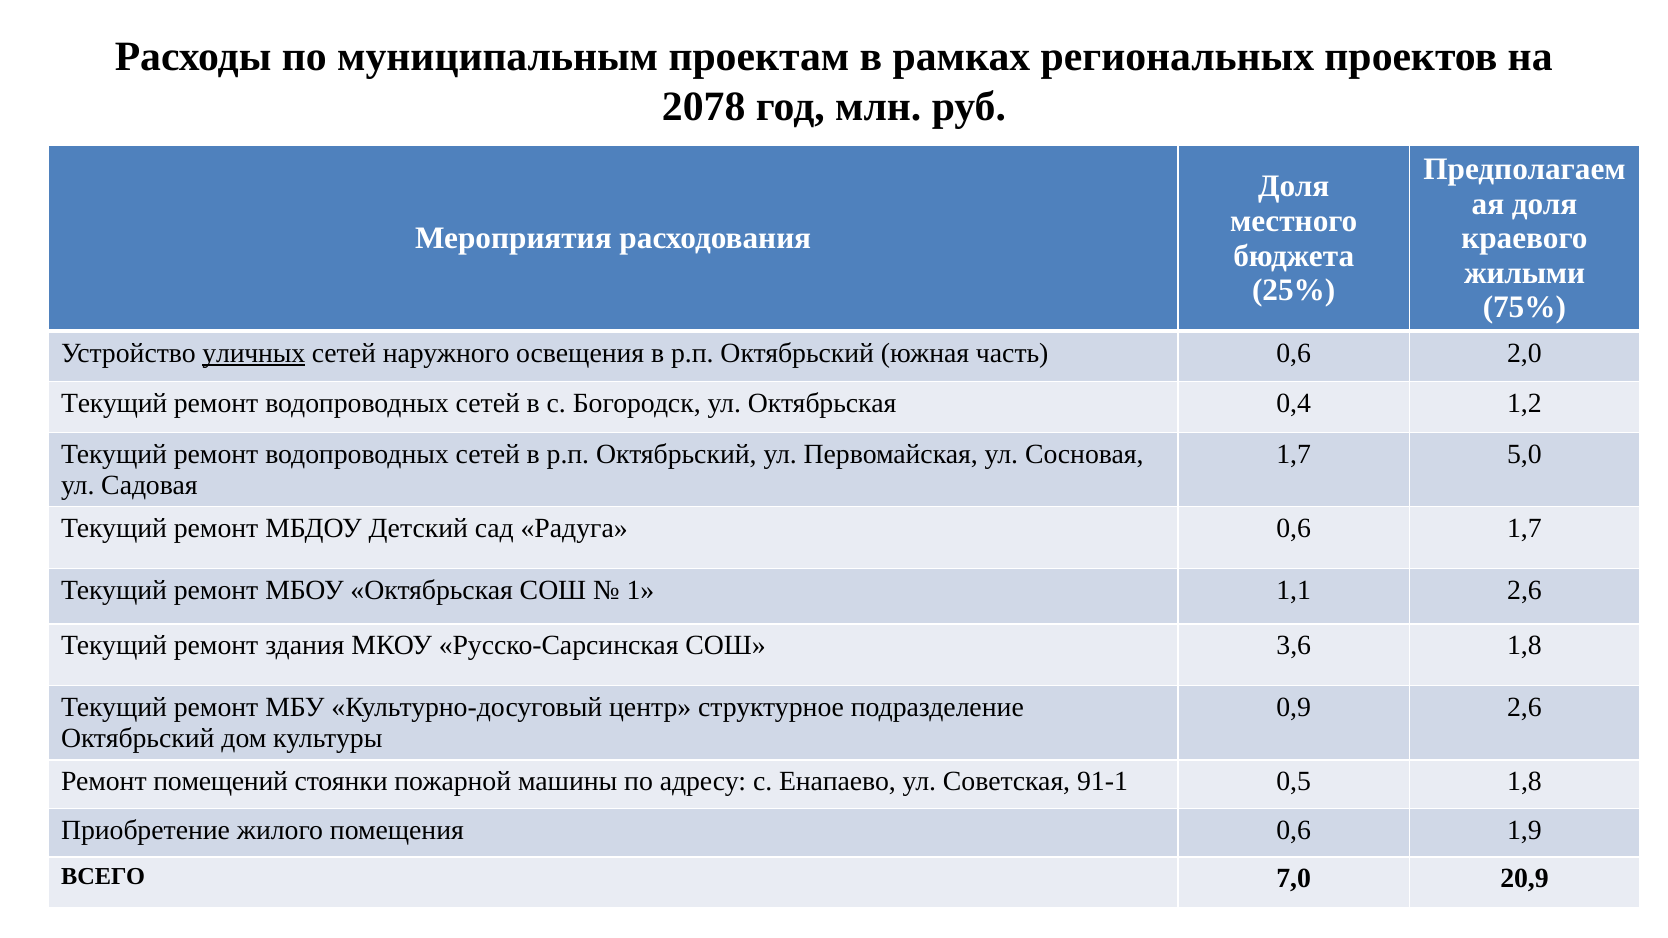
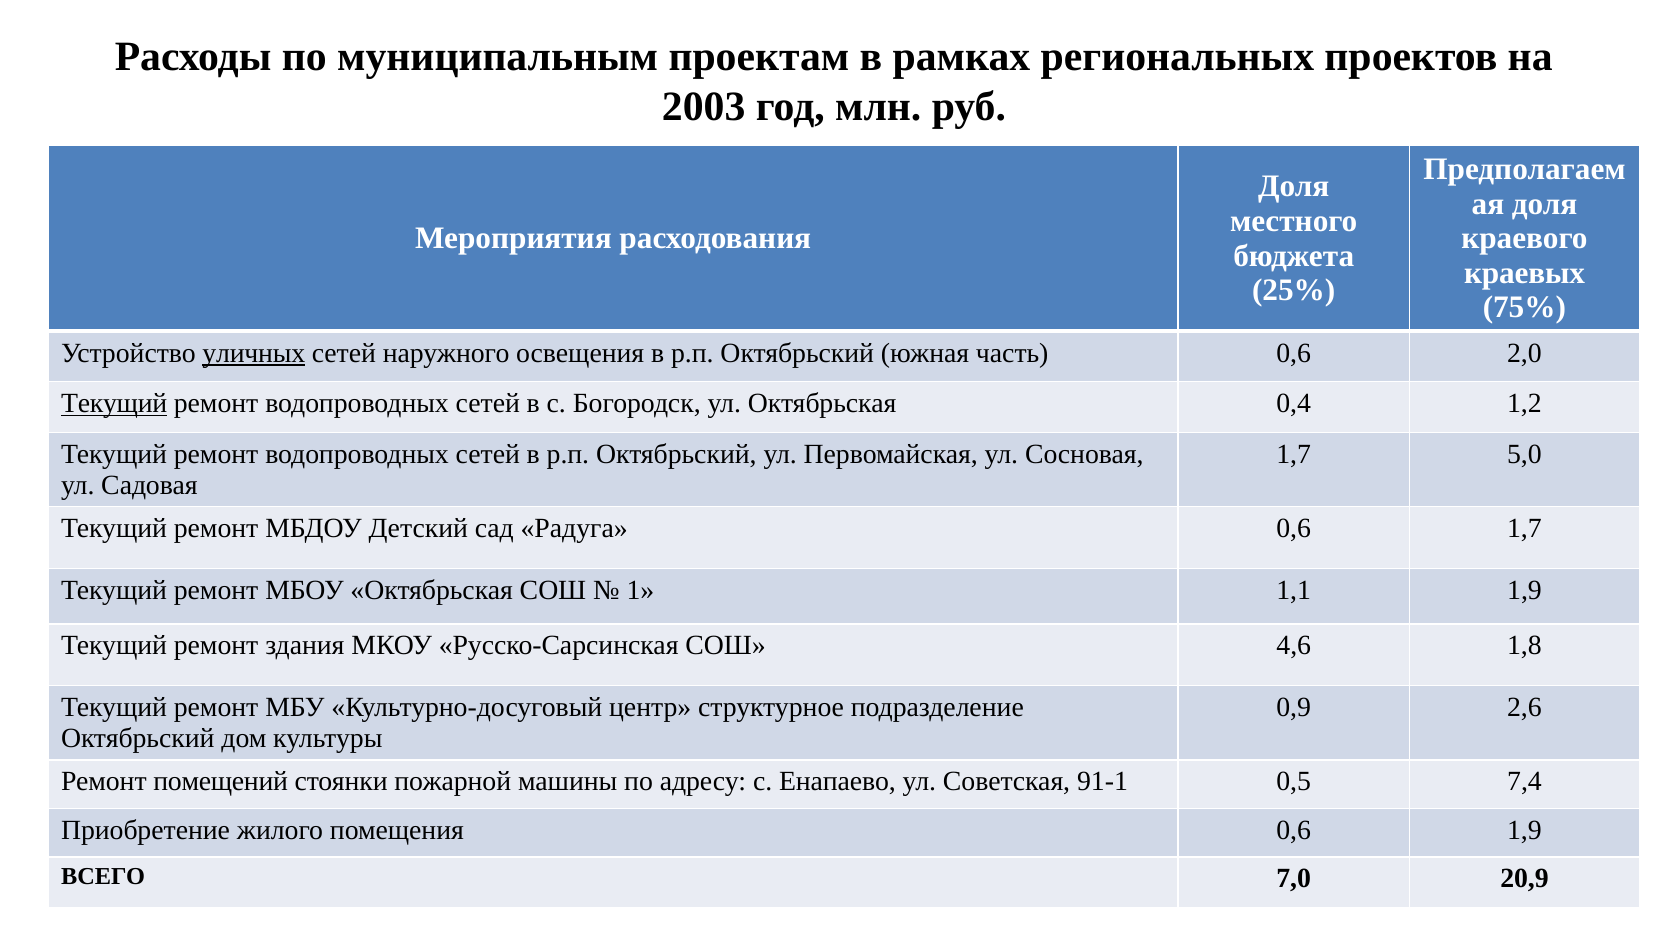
2078: 2078 -> 2003 (704, 107)
жилыми: жилыми -> краевых (1525, 273)
Текущий underline: none -> present (114, 404)
1,1 2,6: 2,6 -> 1,9 (1524, 591)
3,6: 3,6 -> 4,6 (1294, 646)
0,5 1,8: 1,8 -> 7,4 (1524, 782)
